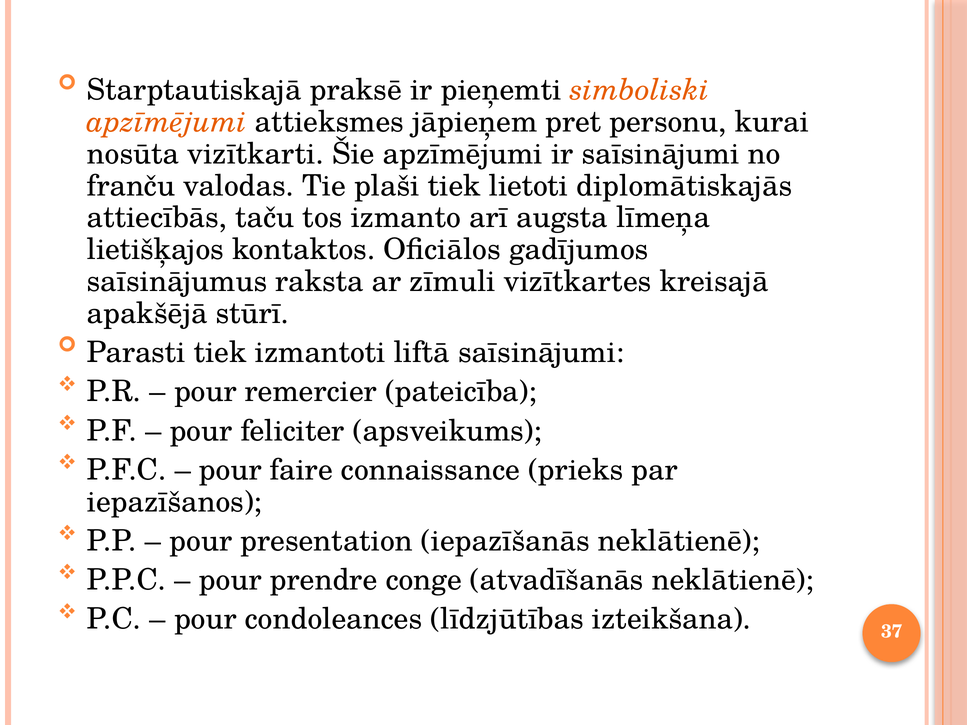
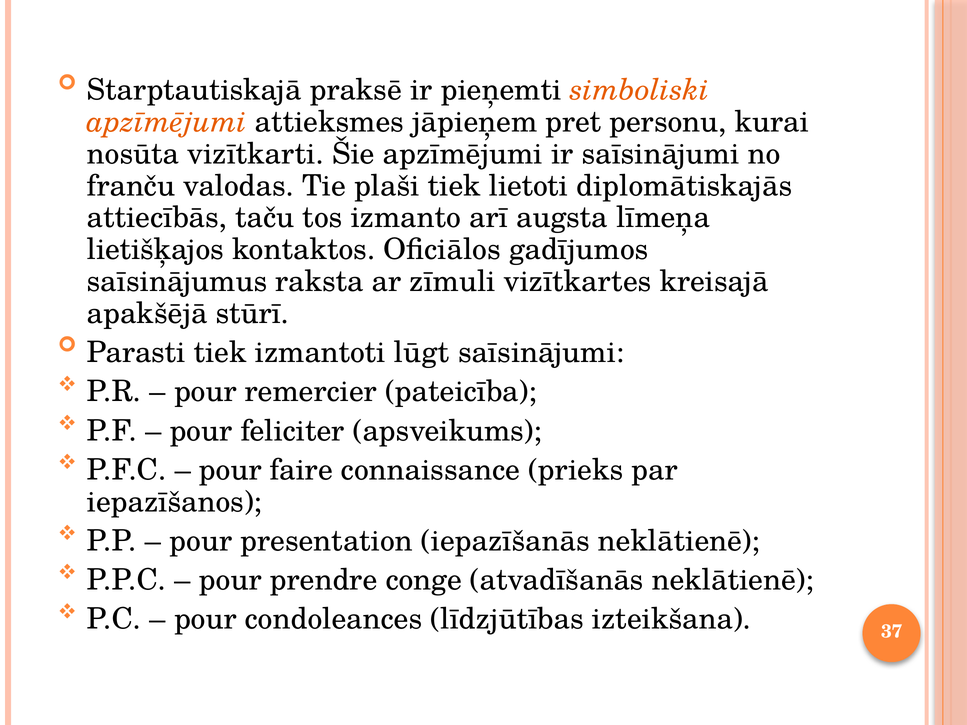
liftā: liftā -> lūgt (422, 353)
